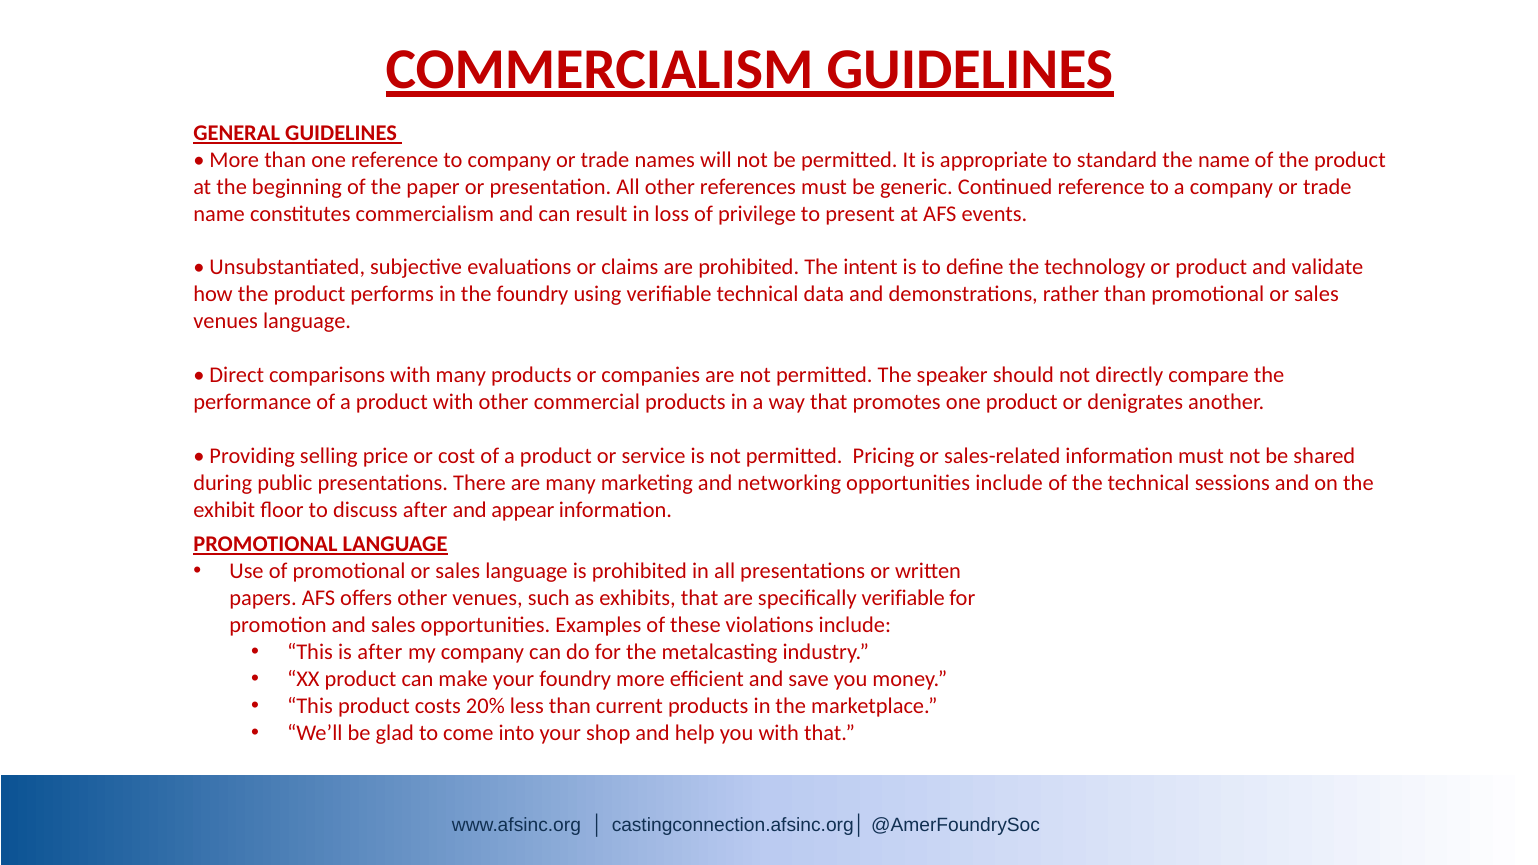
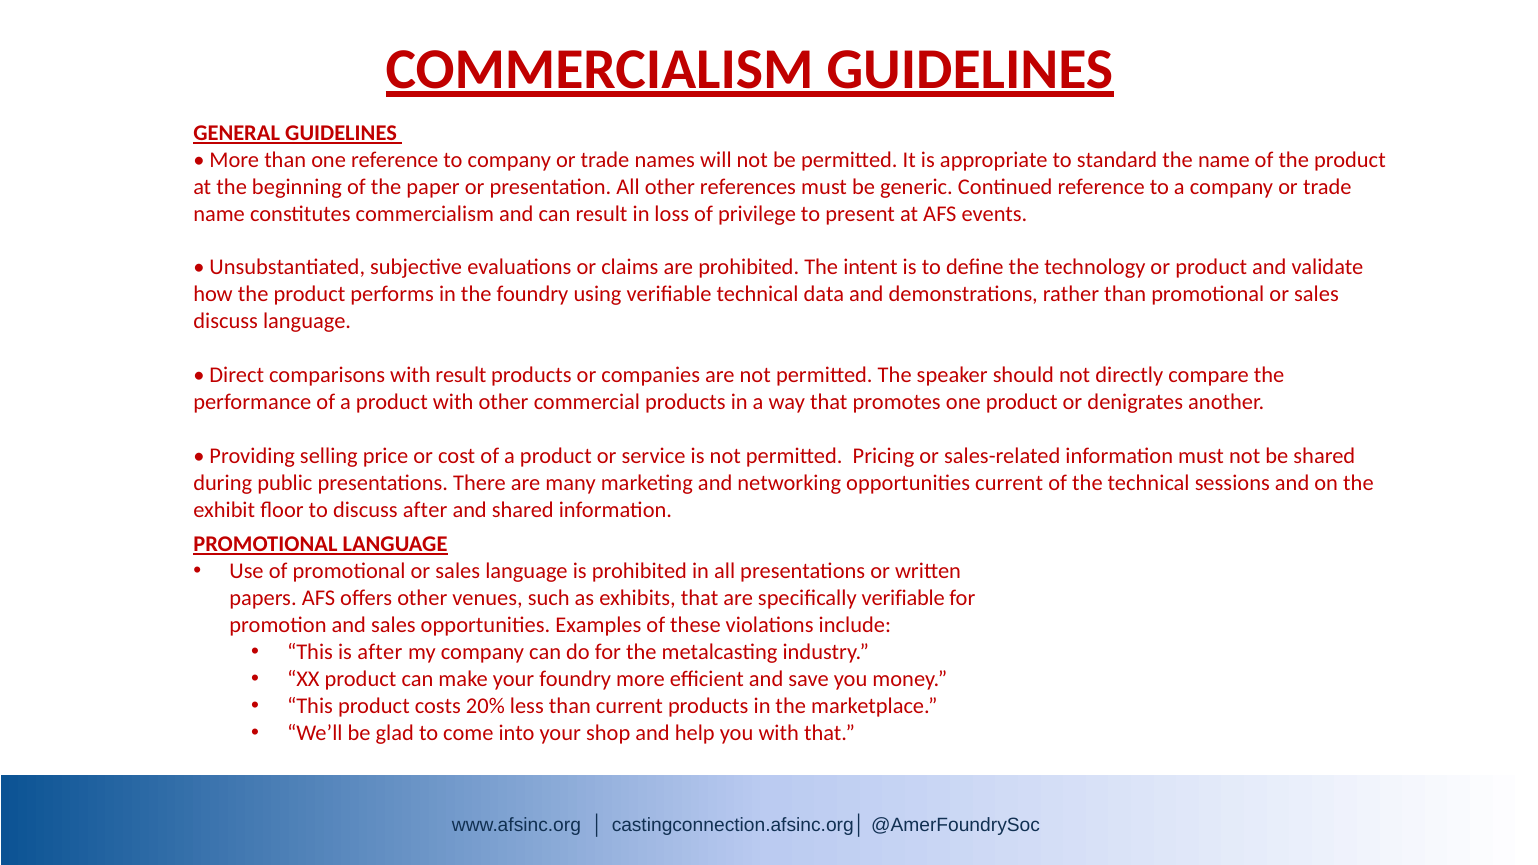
venues: venues -> discuss (226, 321)
with many: many -> result (461, 375)
opportunities include: include -> current (1009, 483)
and appear: appear -> shared (523, 510)
